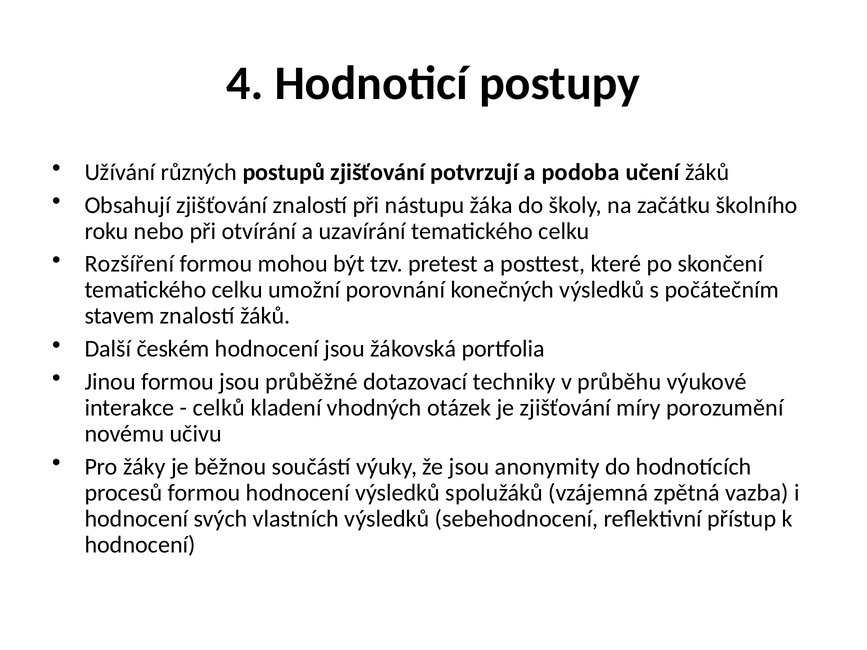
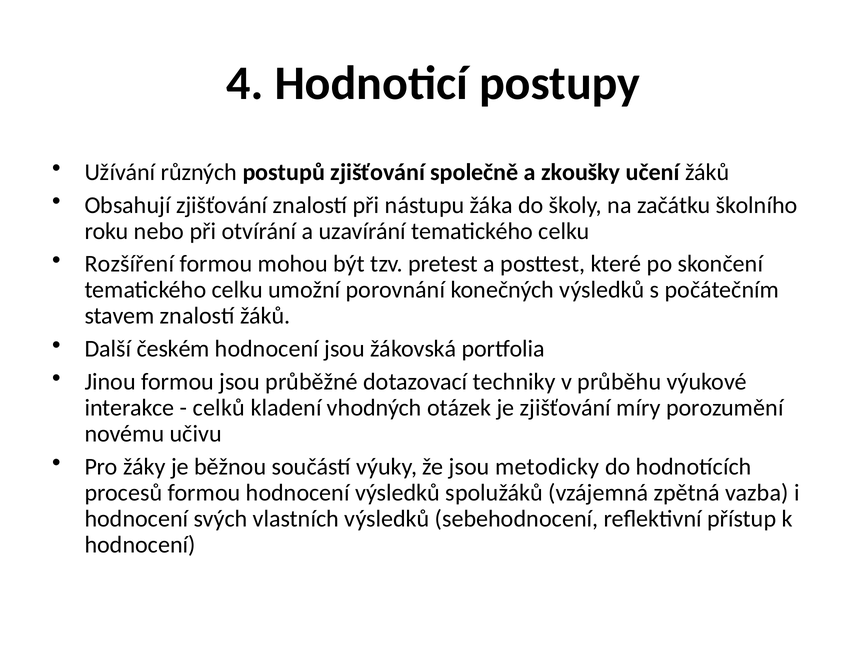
potvrzují: potvrzují -> společně (474, 172)
podoba: podoba -> zkoušky (581, 172)
anonymity: anonymity -> metodicky (547, 467)
